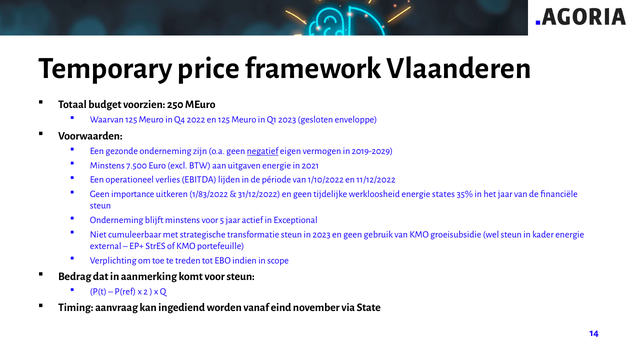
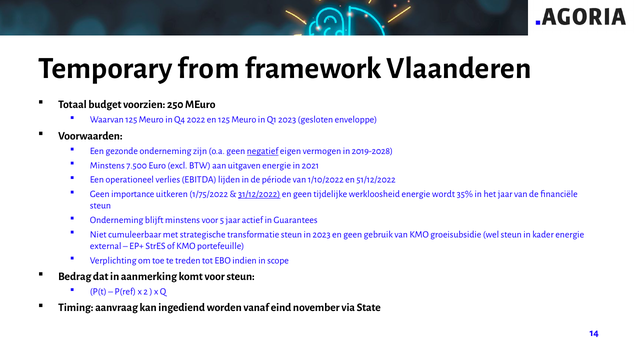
price: price -> from (208, 68)
2019-2029: 2019-2029 -> 2019-2028 (372, 151)
11/12/2022: 11/12/2022 -> 51/12/2022 (376, 180)
1/83/2022: 1/83/2022 -> 1/75/2022 (209, 194)
31/12/2022 underline: none -> present (259, 194)
states: states -> wordt (444, 194)
Exceptional: Exceptional -> Guarantees (296, 220)
